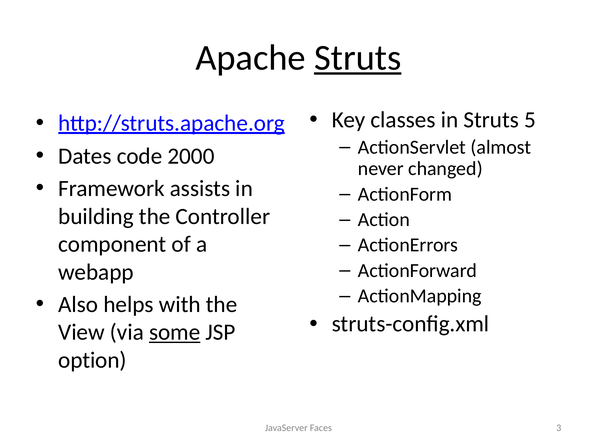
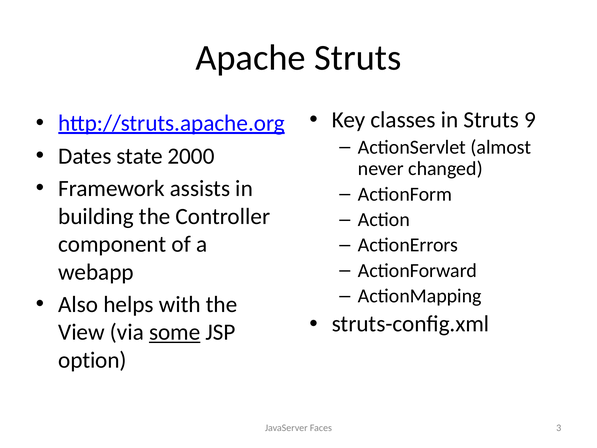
Struts underline: present -> none (358, 58)
5: 5 -> 9 (530, 120)
code: code -> state (140, 156)
